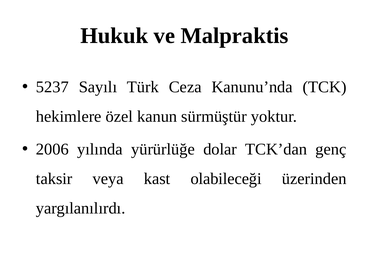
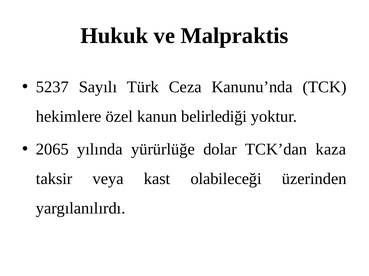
sürmüştür: sürmüştür -> belirlediği (214, 117)
2006: 2006 -> 2065 (52, 150)
genç: genç -> kaza (331, 150)
